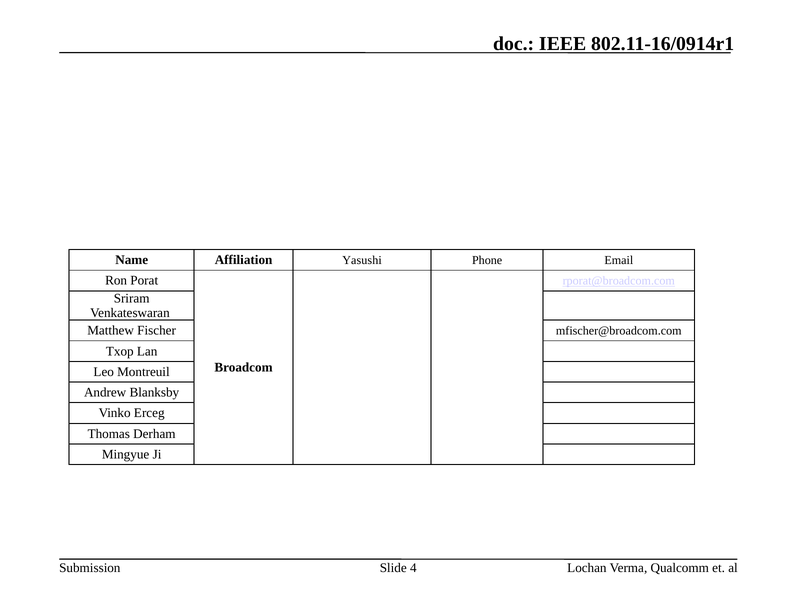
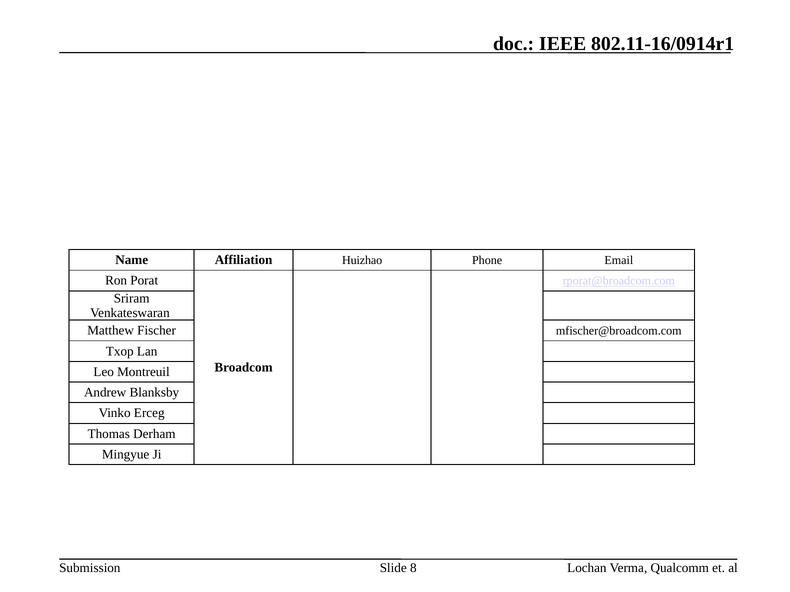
Yasushi: Yasushi -> Huizhao (362, 260)
4: 4 -> 8 (413, 568)
